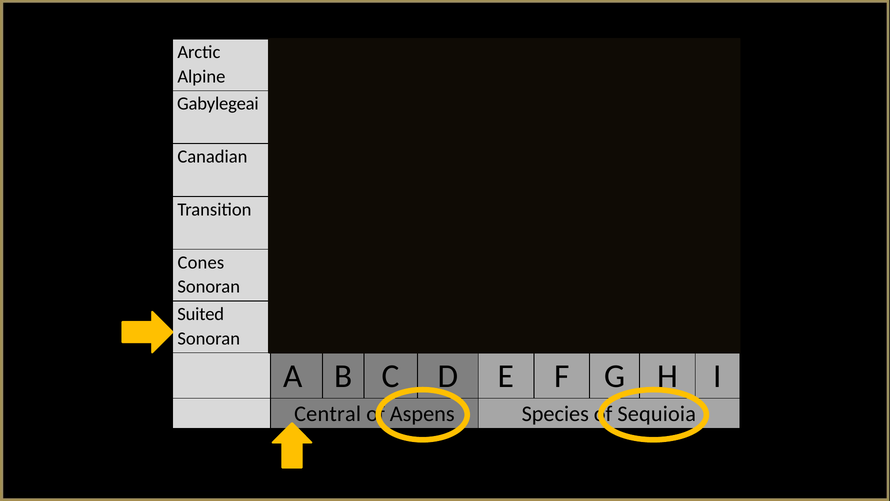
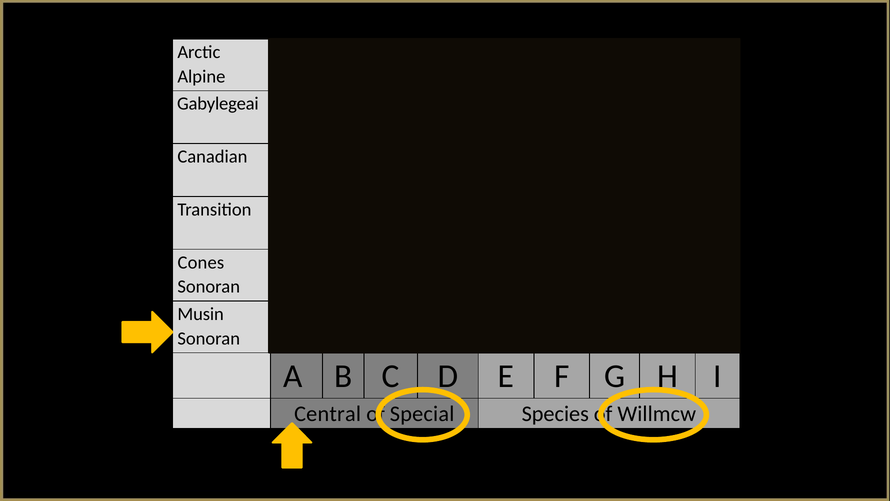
Suited: Suited -> Musin (201, 314)
Aspens: Aspens -> Special (422, 414)
Sequioia: Sequioia -> Willmcw (657, 414)
